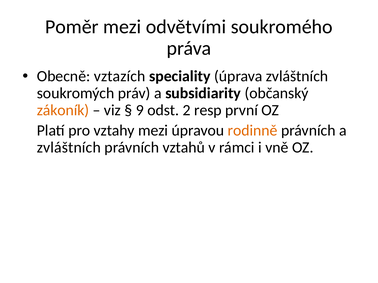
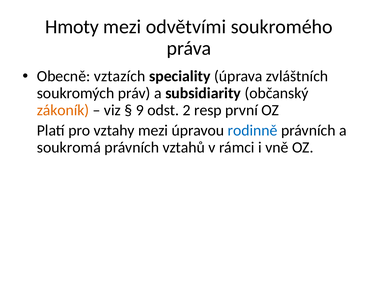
Poměr: Poměr -> Hmoty (72, 27)
rodinně colour: orange -> blue (253, 131)
zvláštních: zvláštních -> soukromá (69, 148)
